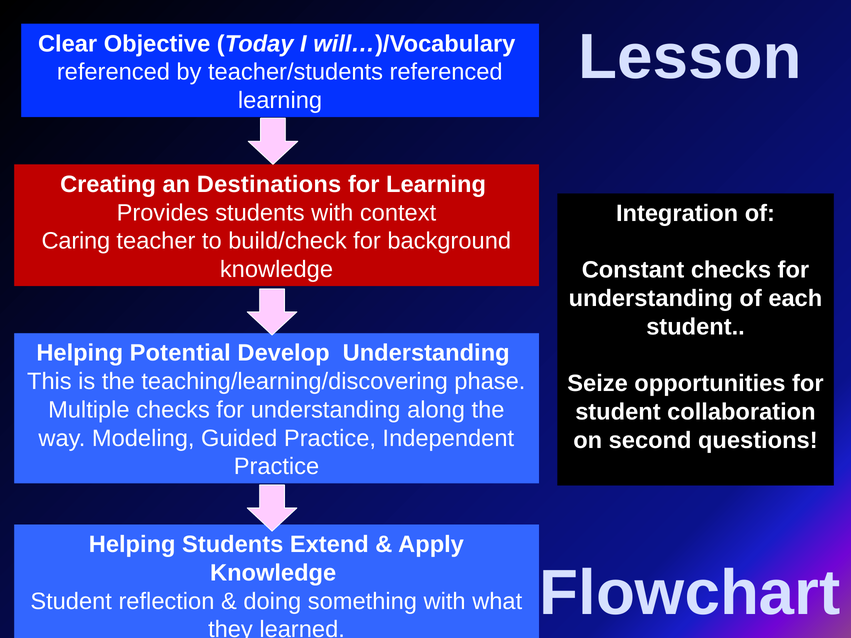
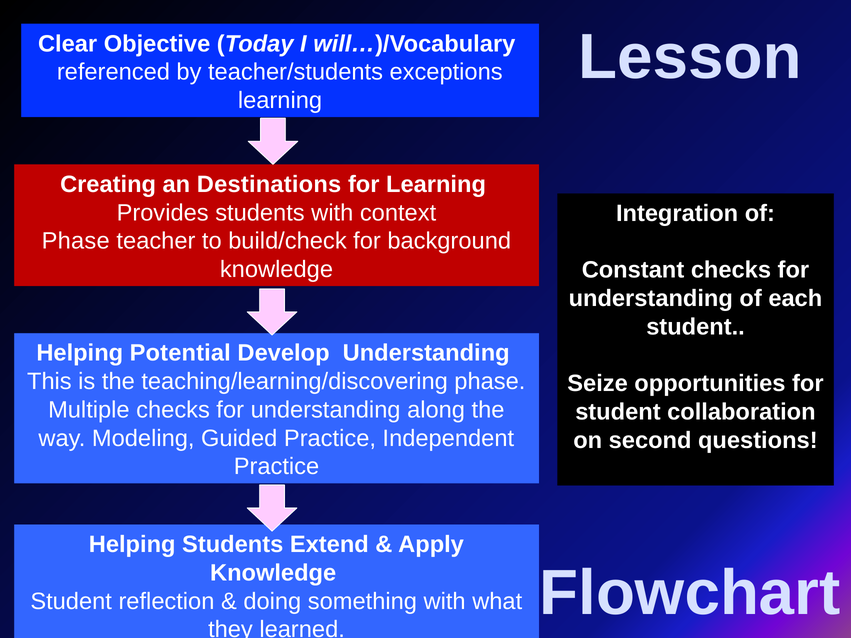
teacher/students referenced: referenced -> exceptions (446, 72)
Caring: Caring -> Phase (76, 241)
